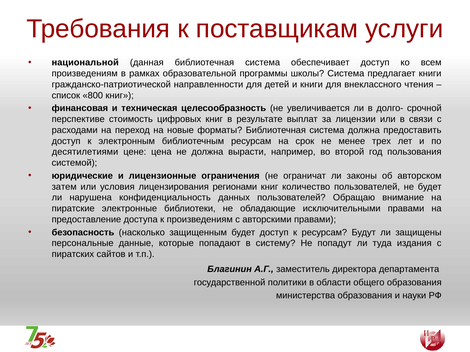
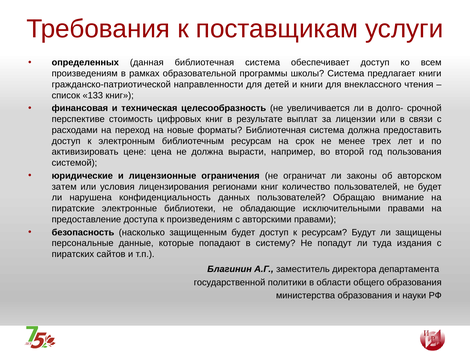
национальной: национальной -> определенных (85, 63)
800: 800 -> 133 (93, 95)
десятилетиями: десятилетиями -> активизировать (85, 152)
